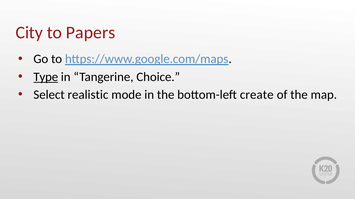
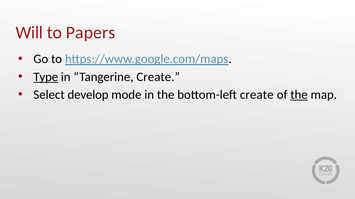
City: City -> Will (29, 33)
Tangerine Choice: Choice -> Create (158, 77)
realistic: realistic -> develop (88, 95)
the underline: none -> present (299, 95)
